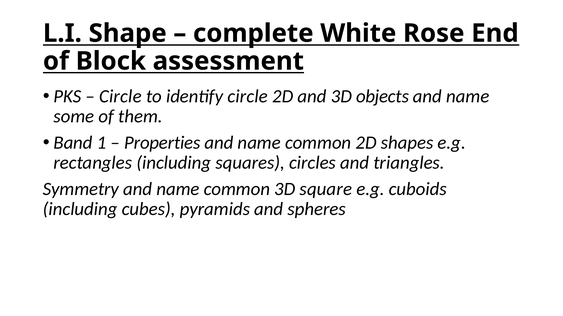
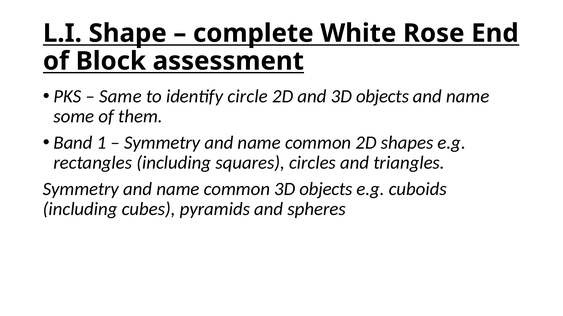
Circle: Circle -> Same (120, 96)
Properties: Properties -> Symmetry (162, 143)
common 3D square: square -> objects (326, 189)
